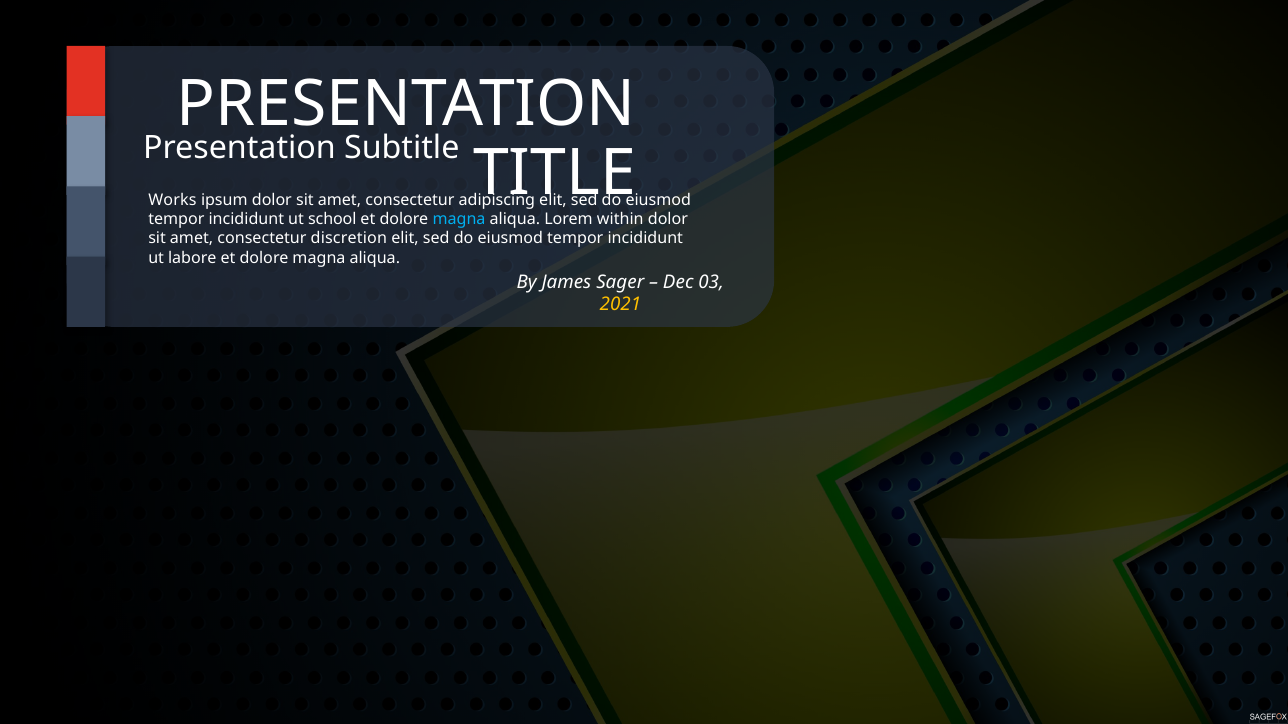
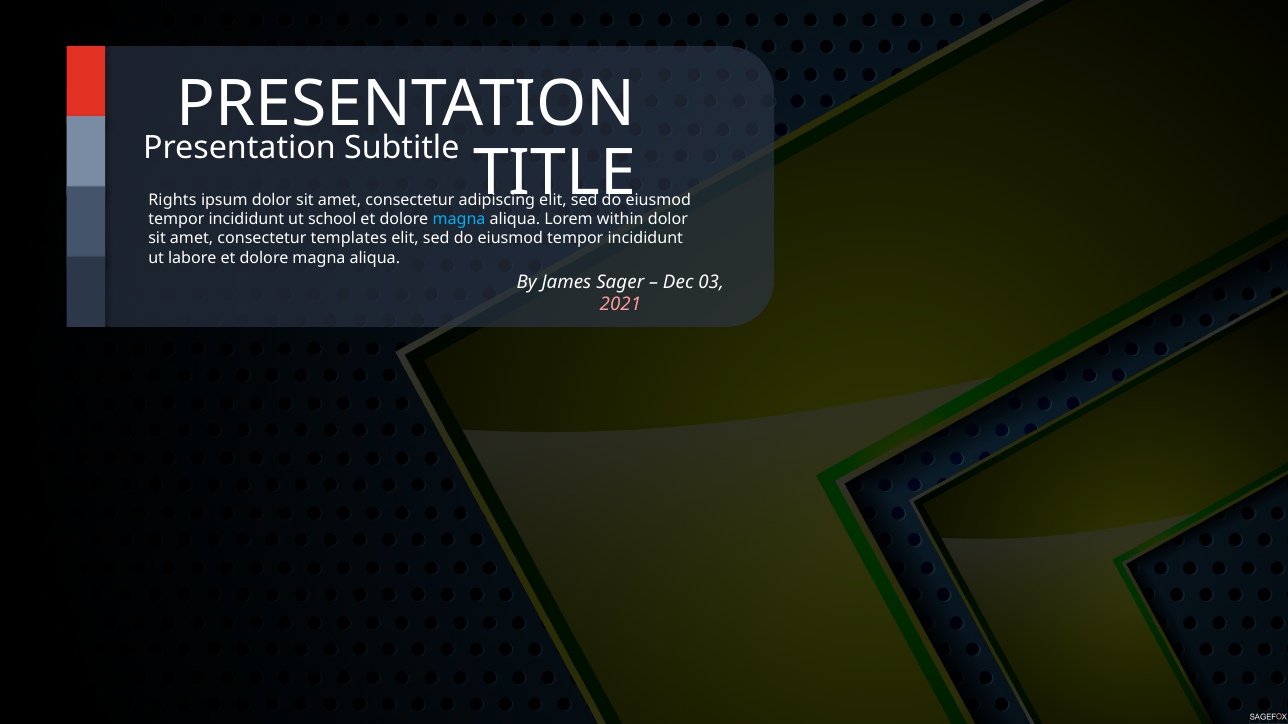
Works: Works -> Rights (172, 200)
discretion: discretion -> templates (349, 239)
2021 colour: yellow -> pink (620, 305)
